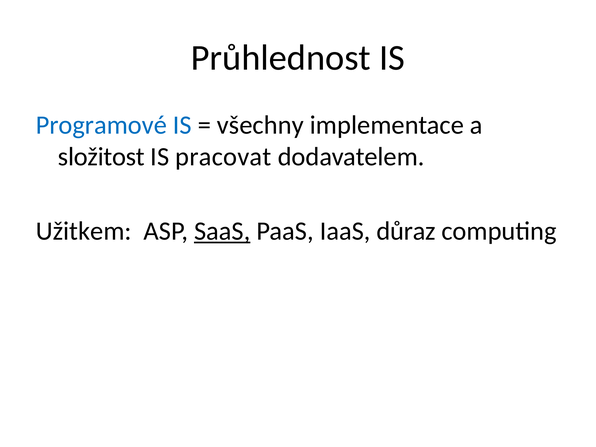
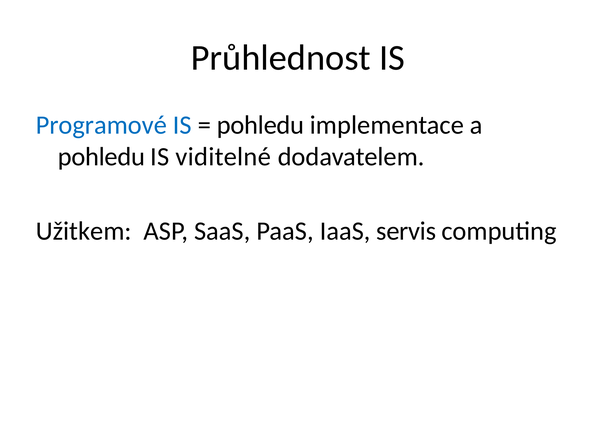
všechny: všechny -> pohledu (261, 125)
složitost: složitost -> pohledu (101, 157)
pracovat: pracovat -> viditelné (223, 157)
SaaS underline: present -> none (222, 231)
důraz: důraz -> servis (406, 231)
